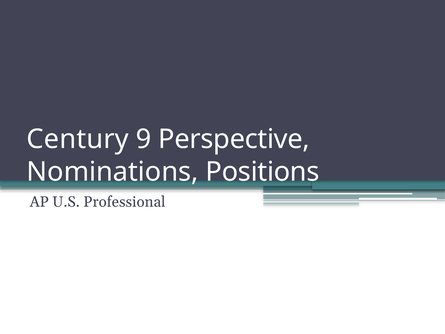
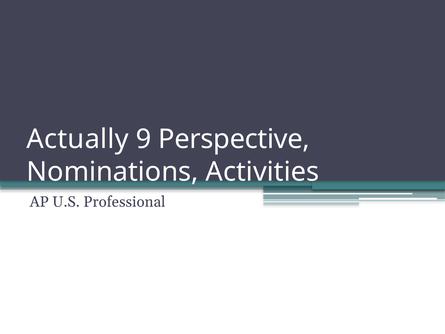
Century: Century -> Actually (78, 139)
Positions: Positions -> Activities (262, 172)
